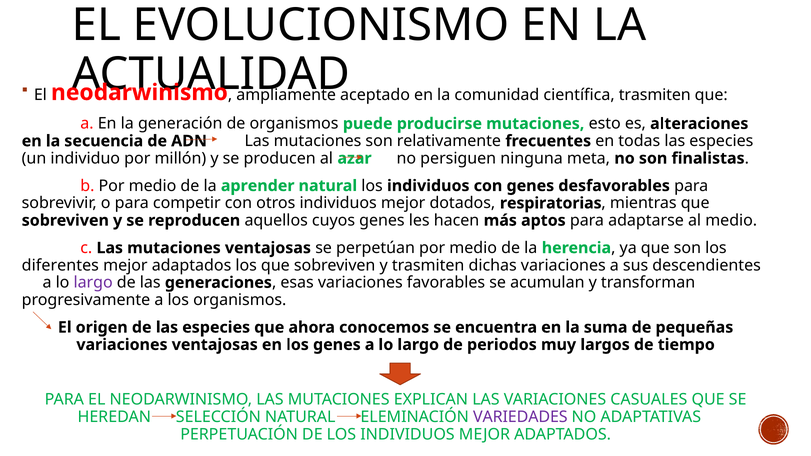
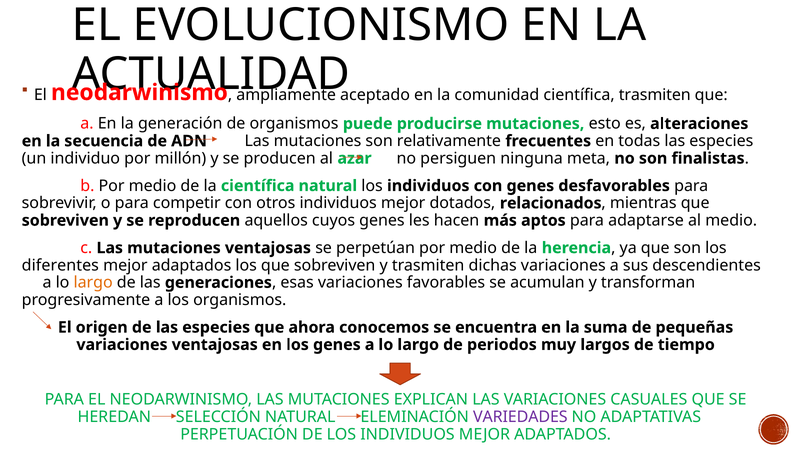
la aprender: aprender -> científica (258, 186)
respiratorias: respiratorias -> relacionados (551, 203)
largo colour: purple -> orange (93, 283)
